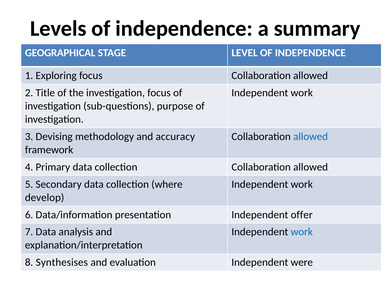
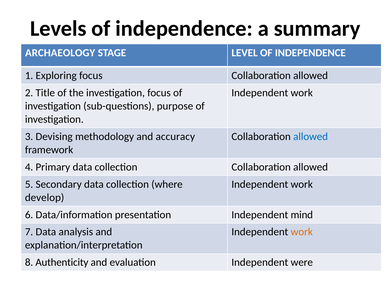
GEOGRAPHICAL: GEOGRAPHICAL -> ARCHAEOLOGY (60, 53)
offer: offer -> mind (302, 215)
work colour: blue -> orange (302, 232)
Synthesises: Synthesises -> Authenticity (62, 263)
